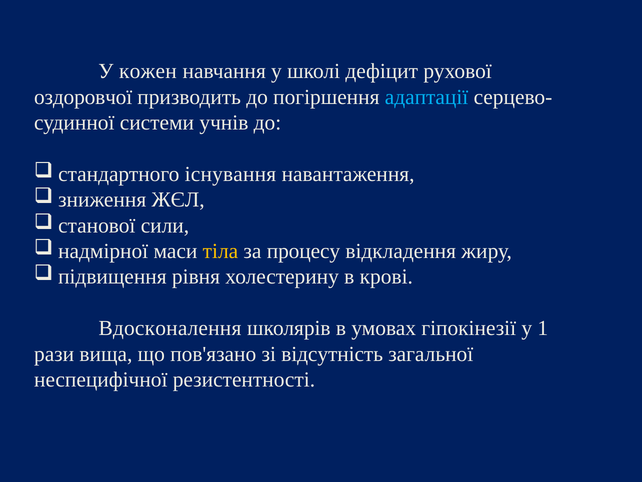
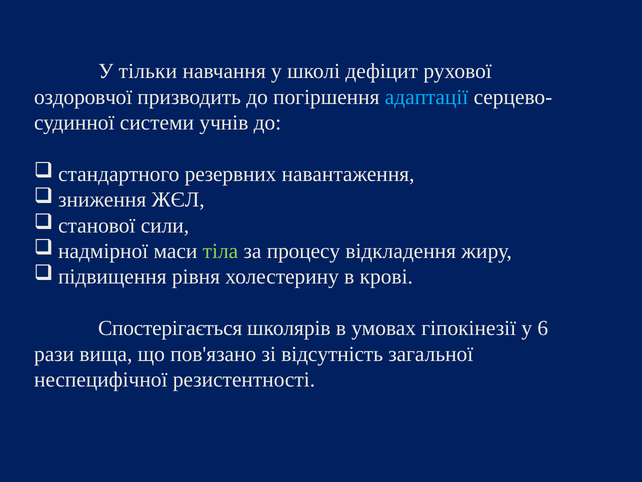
кожен: кожен -> тільки (148, 71)
існування: існування -> резервних (231, 174)
тіла colour: yellow -> light green (220, 251)
Вдосконалення: Вдосконалення -> Спостерігається (170, 328)
1: 1 -> 6 (543, 328)
